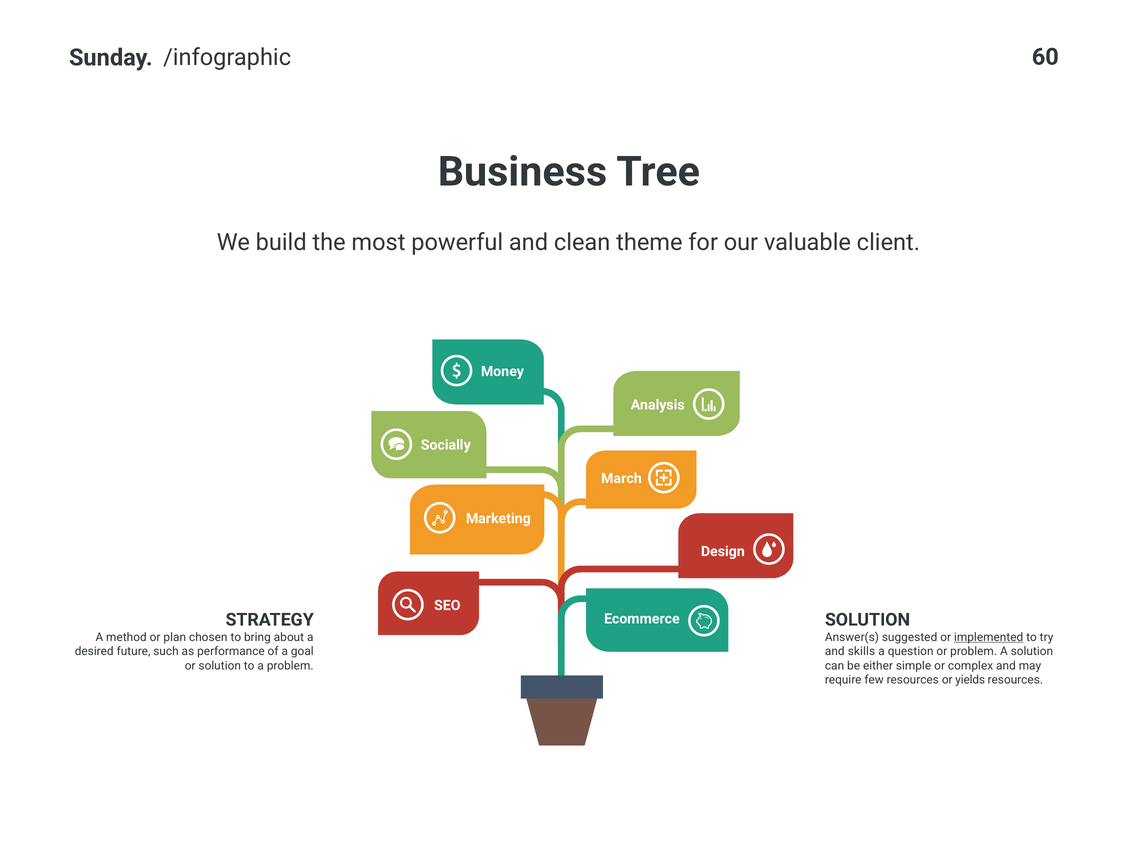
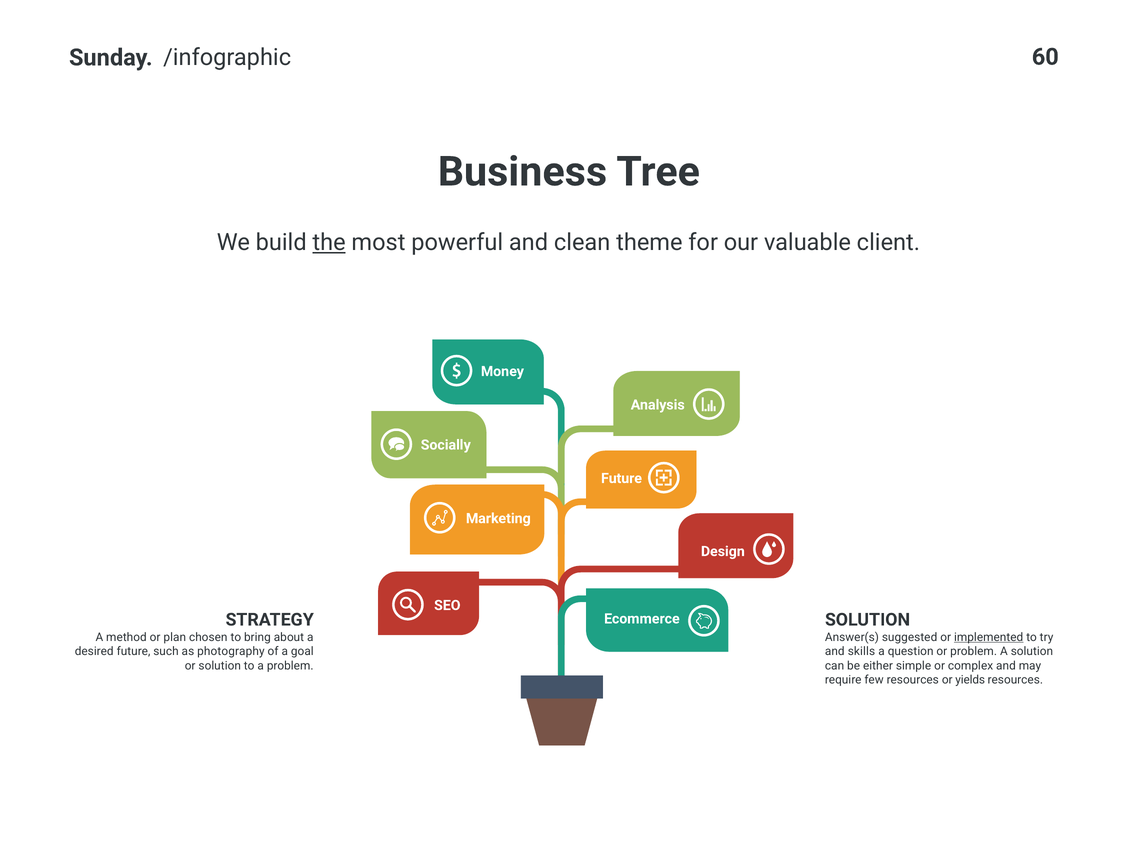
the underline: none -> present (329, 242)
March: March -> Future (621, 478)
performance: performance -> photography (231, 651)
